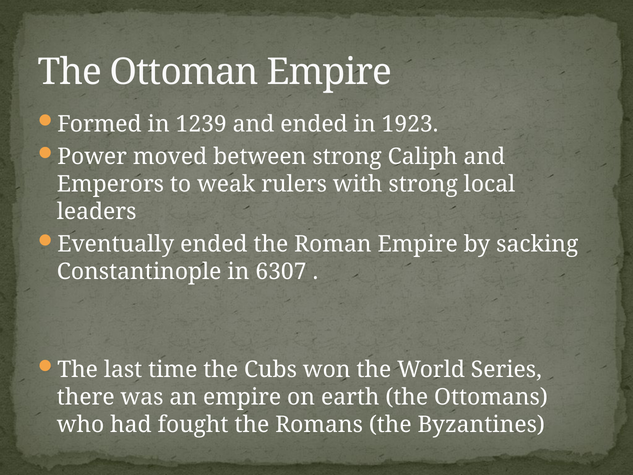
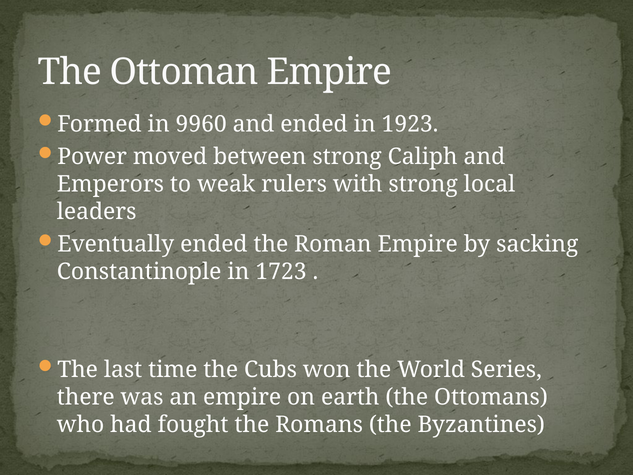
1239: 1239 -> 9960 (201, 124)
6307: 6307 -> 1723 (281, 272)
